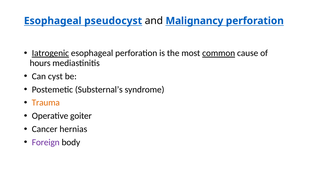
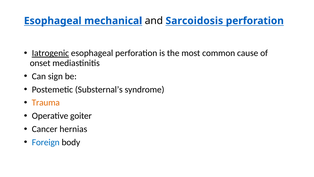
pseudocyst: pseudocyst -> mechanical (113, 21)
Malignancy: Malignancy -> Sarcoidosis (194, 21)
common underline: present -> none (219, 53)
hours: hours -> onset (40, 63)
cyst: cyst -> sign (55, 76)
Foreign colour: purple -> blue (46, 142)
